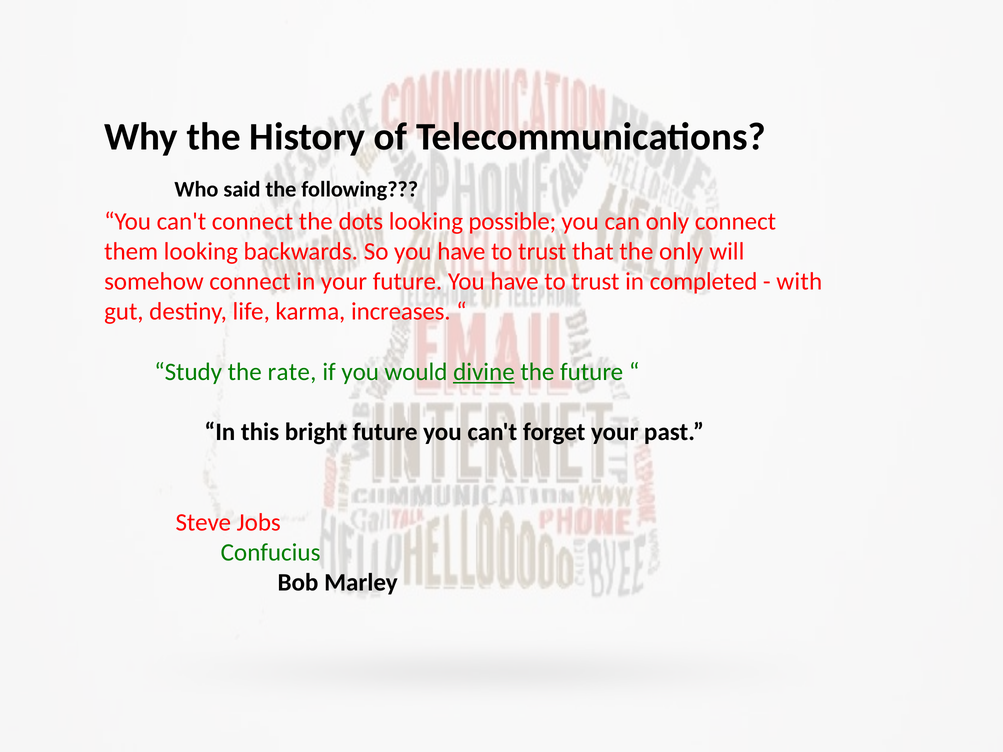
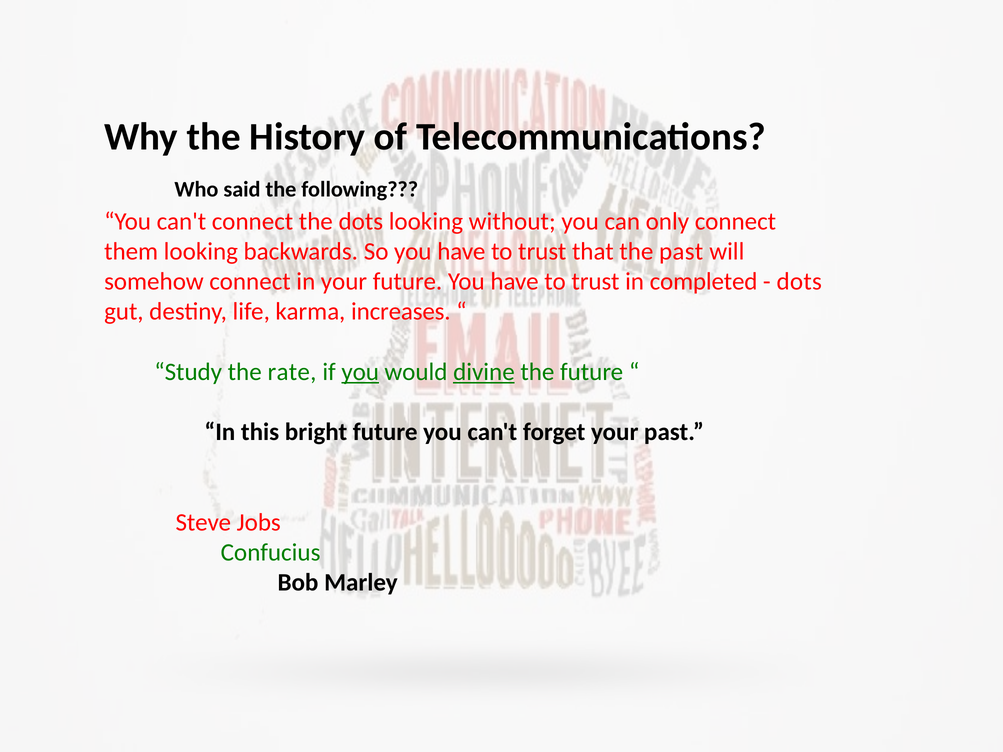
possible: possible -> without (512, 221)
the only: only -> past (681, 252)
with: with -> dots (799, 282)
you underline: none -> present (360, 372)
